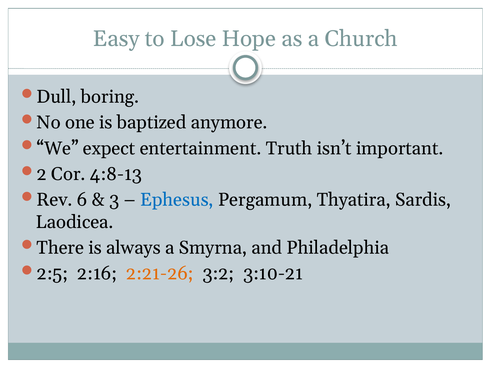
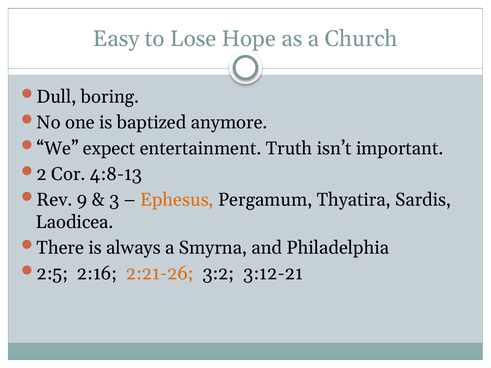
6: 6 -> 9 (82, 200)
Ephesus colour: blue -> orange (177, 200)
3:10-21: 3:10-21 -> 3:12-21 (273, 274)
